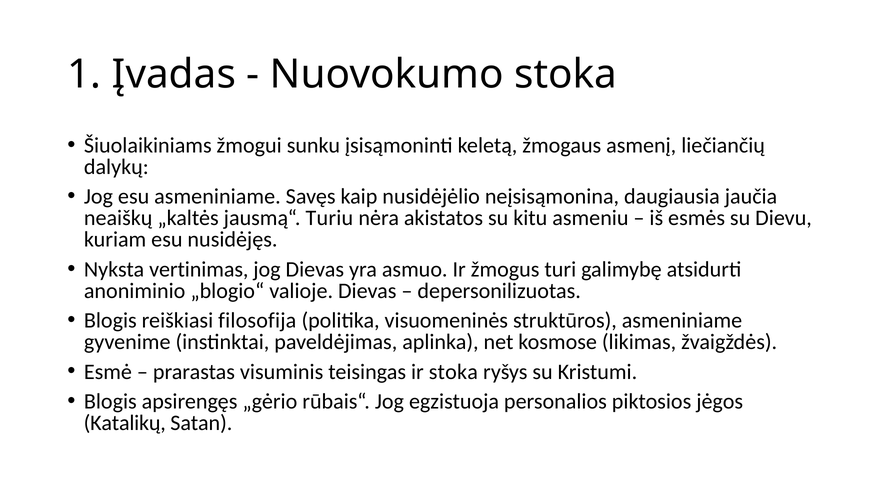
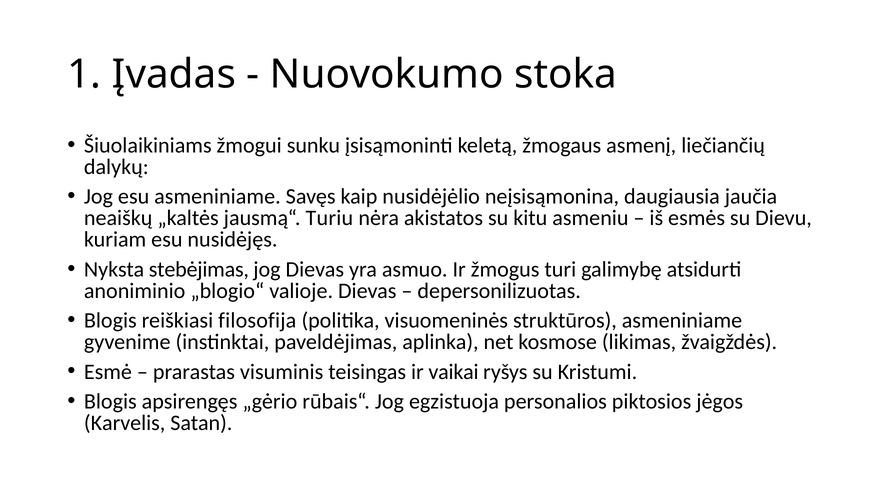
vertinimas: vertinimas -> stebėjimas (199, 270)
ir stoka: stoka -> vaikai (454, 372)
Katalikų: Katalikų -> Karvelis (125, 423)
